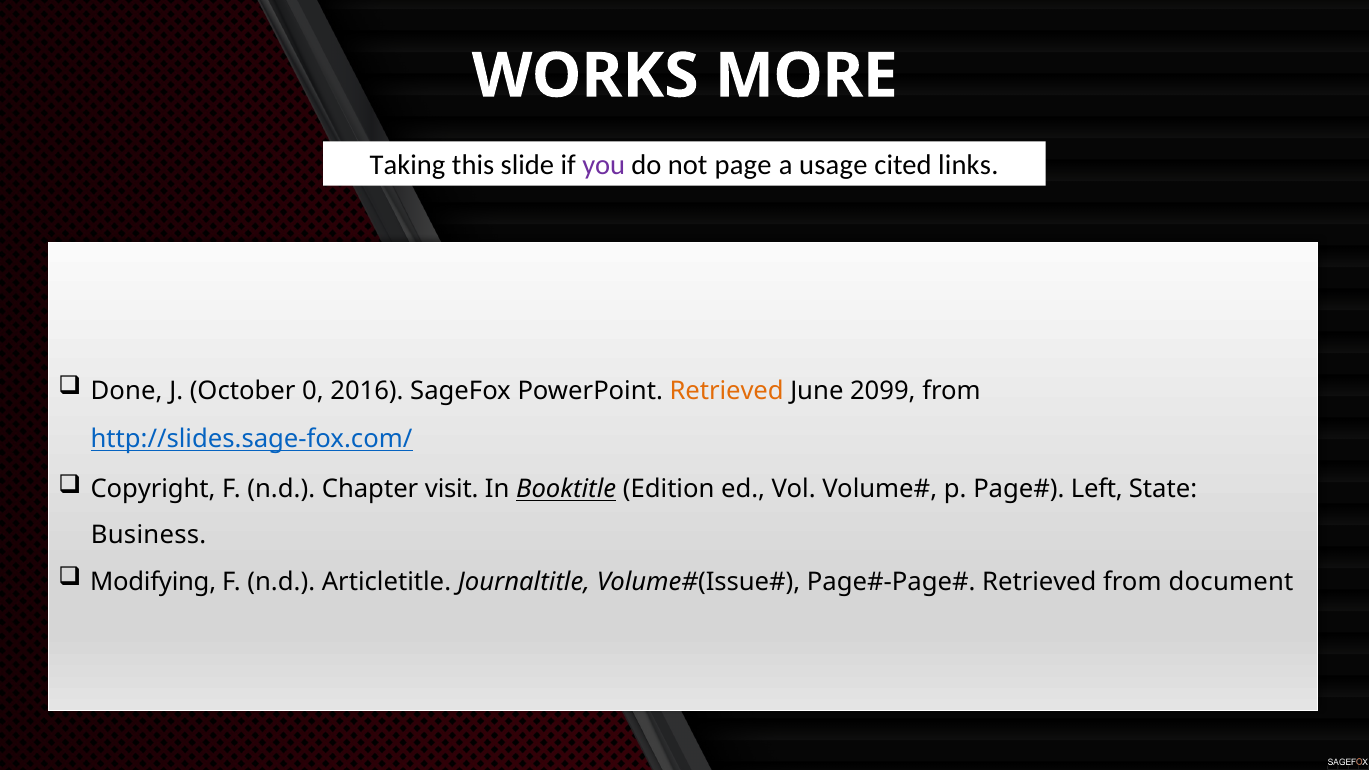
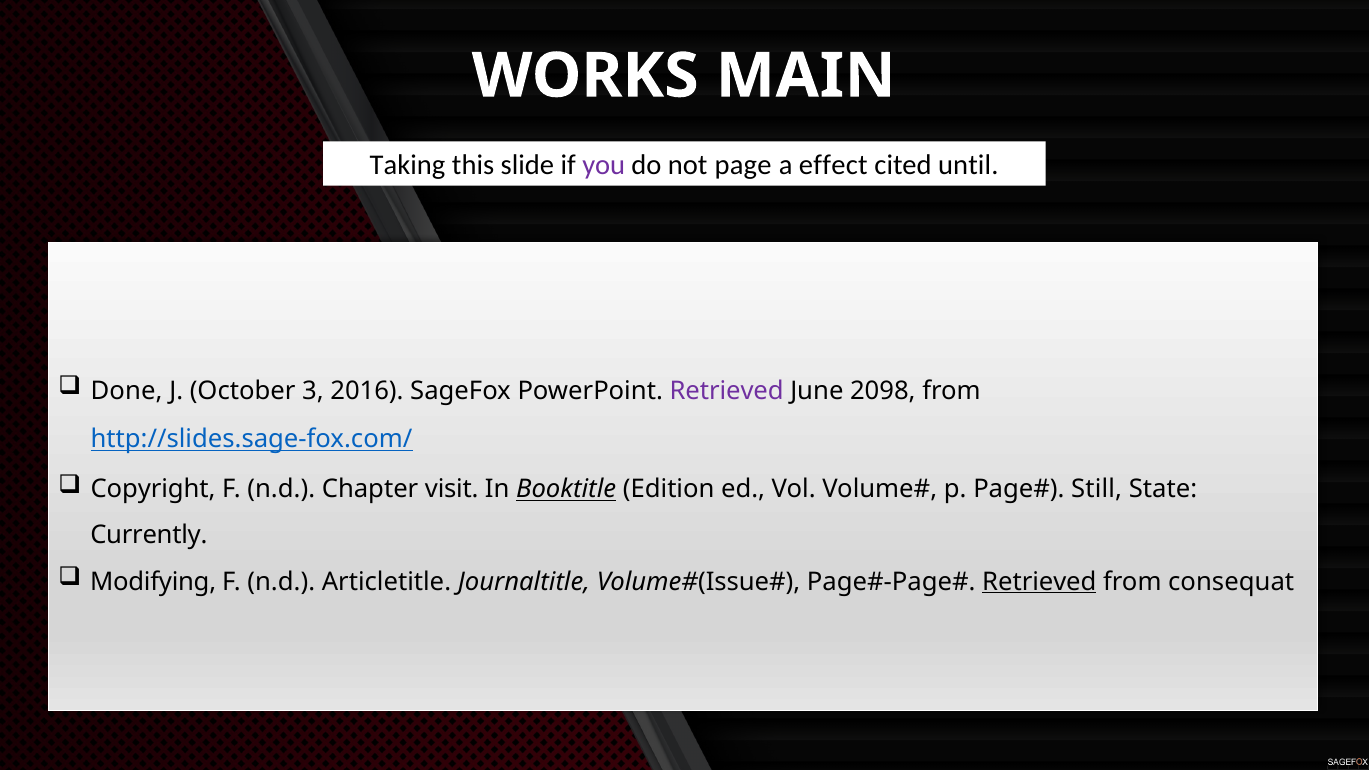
MORE: MORE -> MAIN (806, 76)
usage: usage -> effect (833, 165)
links: links -> until (968, 165)
0: 0 -> 3 (313, 391)
Retrieved colour: orange -> purple (727, 391)
2099: 2099 -> 2098 (883, 391)
Left: Left -> Still (1097, 489)
Business: Business -> Currently (149, 535)
Retrieved underline: none -> present (1039, 582)
document: document -> consequat (1231, 582)
